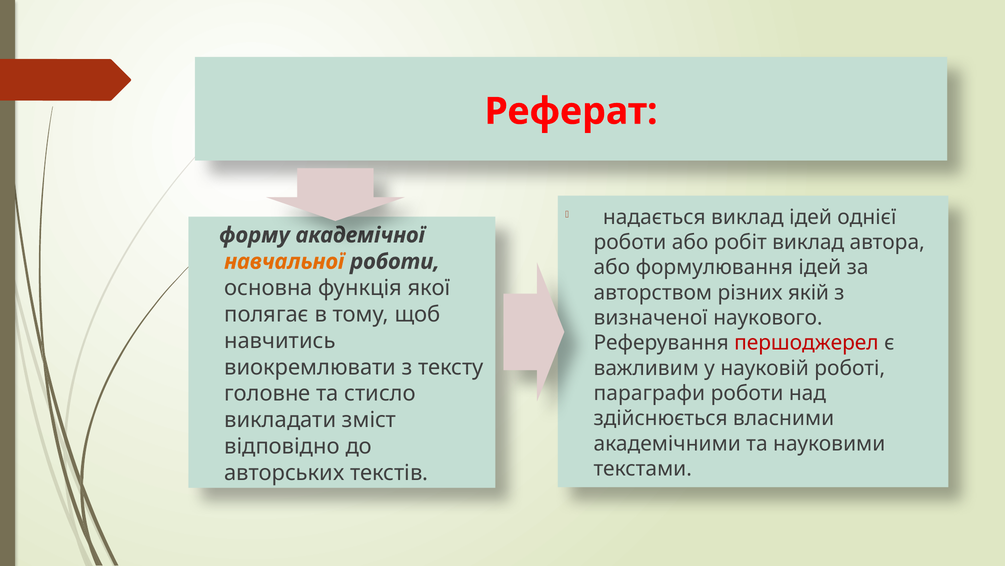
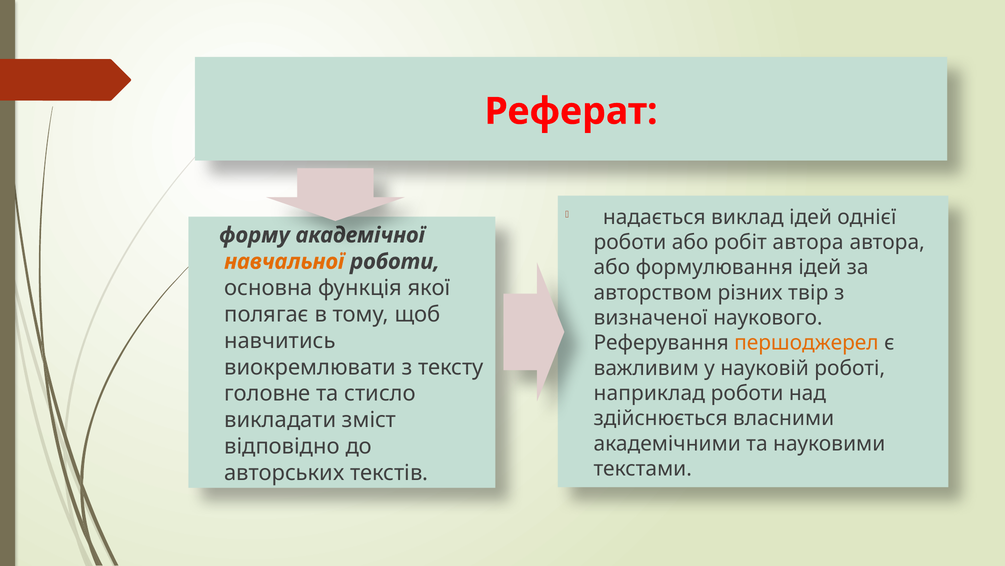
робіт виклад: виклад -> автора (808, 242)
якій: якій -> твір (808, 292)
першоджерел colour: red -> orange (806, 343)
параграфи: параграфи -> наприклад (649, 393)
